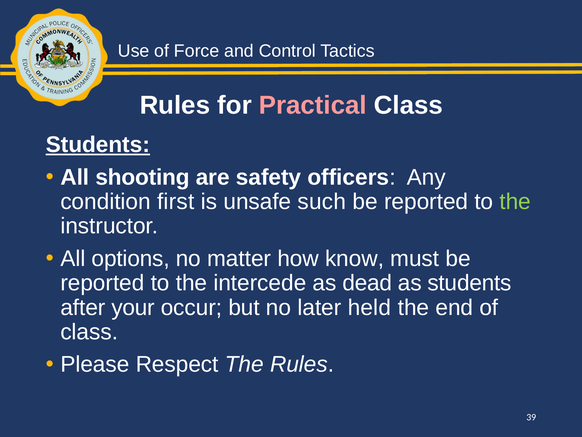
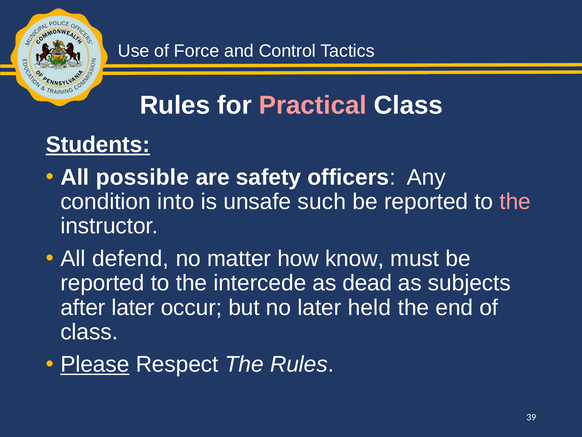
shooting: shooting -> possible (142, 177)
first: first -> into (176, 201)
the colour: light green -> pink (515, 201)
options: options -> defend (130, 258)
as students: students -> subjects (469, 283)
after your: your -> later (133, 307)
Please underline: none -> present (95, 364)
